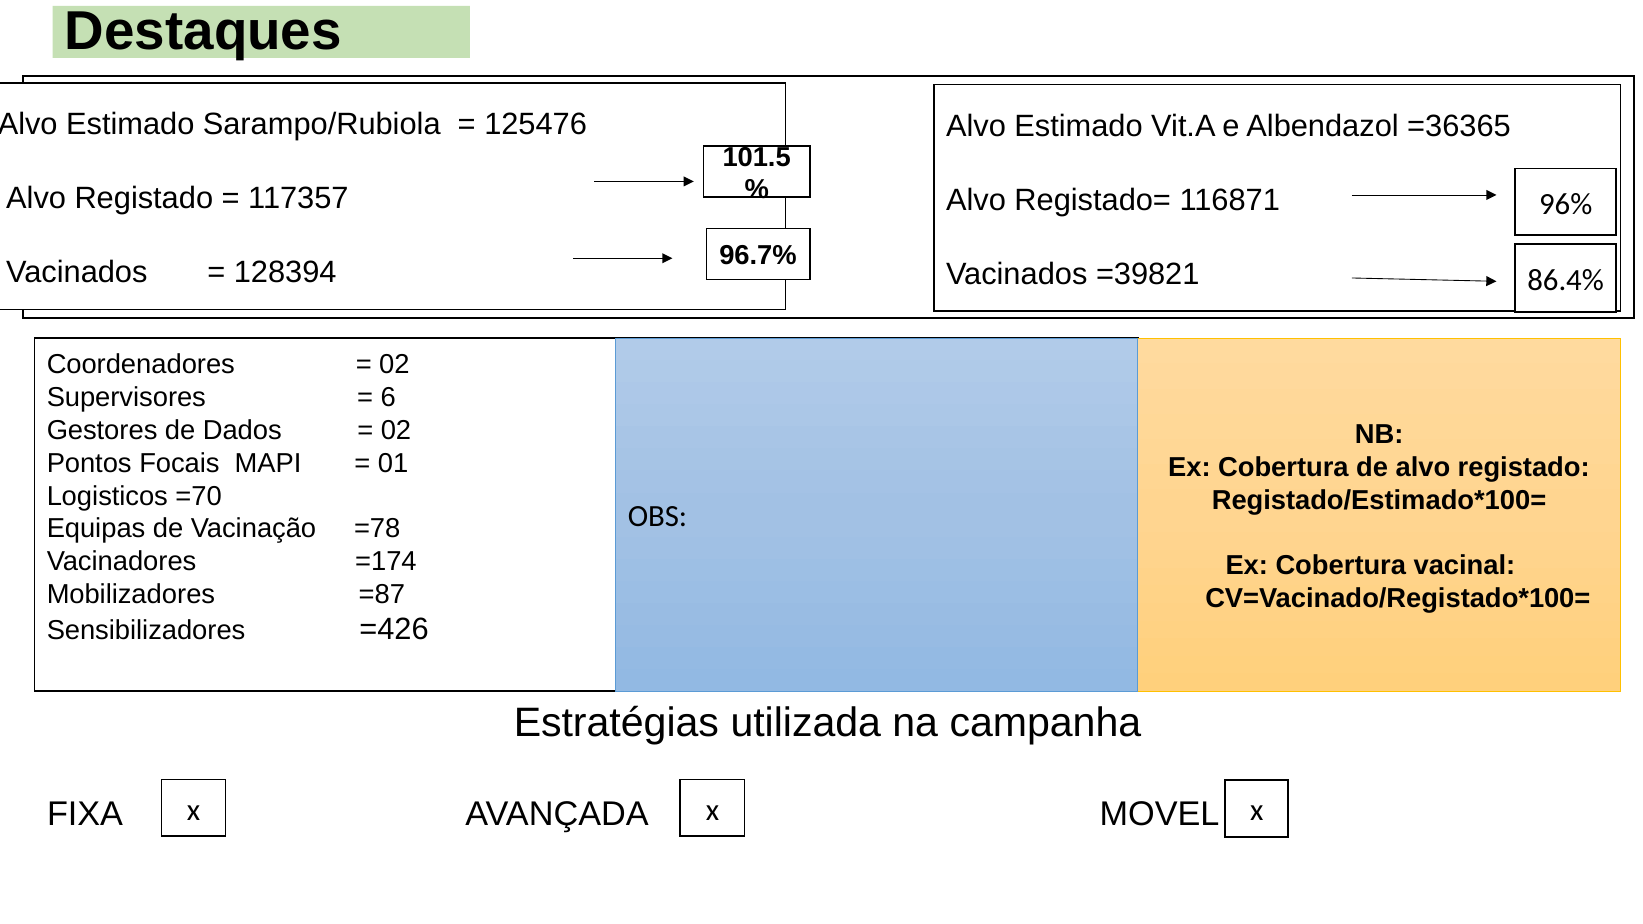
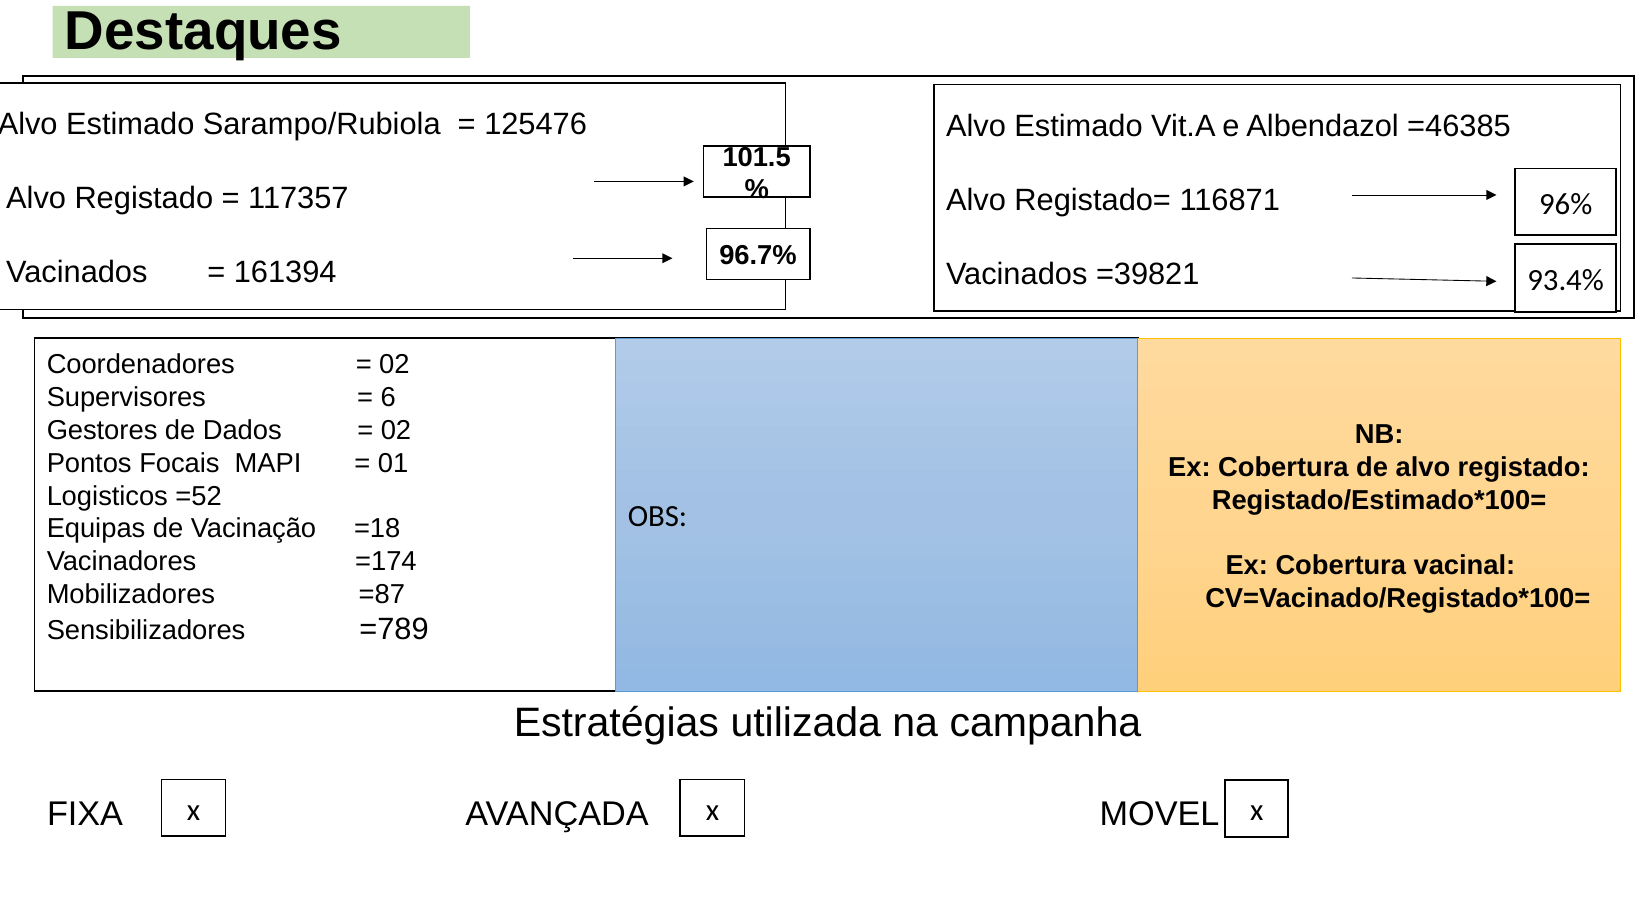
=36365: =36365 -> =46385 (1459, 126)
128394: 128394 -> 161394 (285, 272)
86.4%: 86.4% -> 93.4% (1566, 280)
=70: =70 -> =52 (199, 496)
=78: =78 -> =18 (377, 529)
=426: =426 -> =789 (394, 630)
